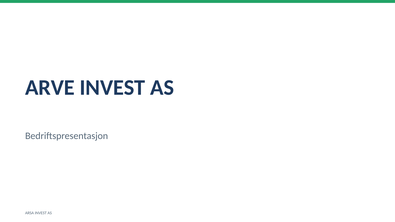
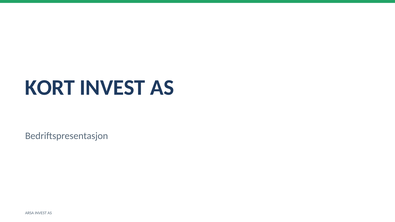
ARVE: ARVE -> KORT (50, 88)
